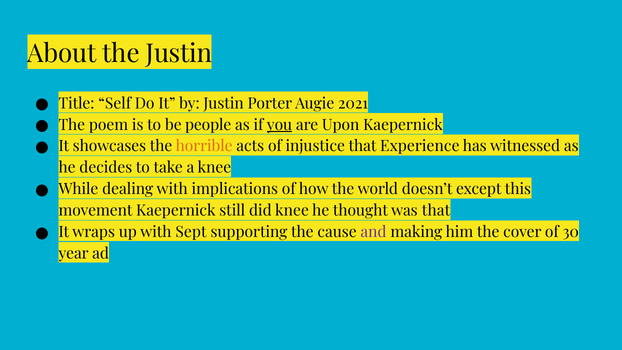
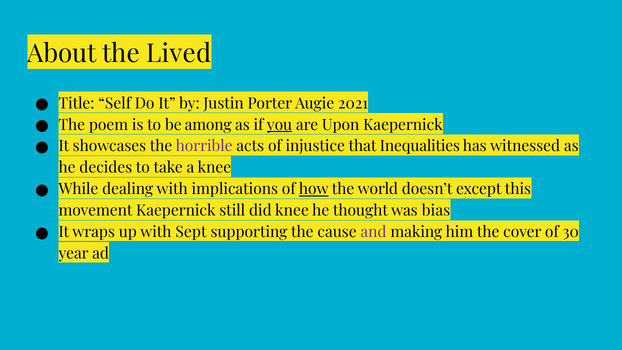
the Justin: Justin -> Lived (179, 54)
people: people -> among (208, 125)
horrible colour: orange -> purple (204, 146)
Experience: Experience -> Inequalities (420, 146)
how underline: none -> present (314, 189)
was that: that -> bias (436, 211)
